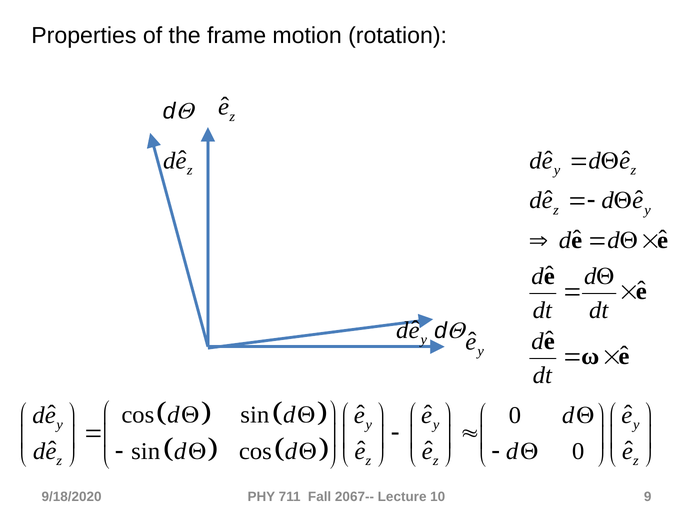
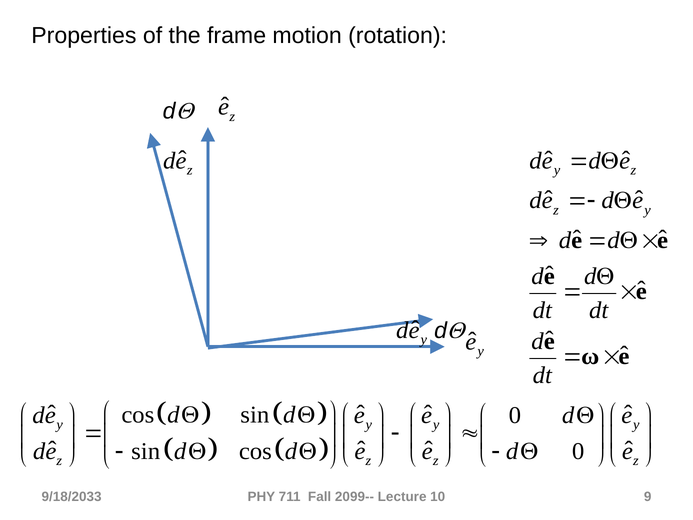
9/18/2020: 9/18/2020 -> 9/18/2033 (72, 497)
2067--: 2067-- -> 2099-- (355, 497)
